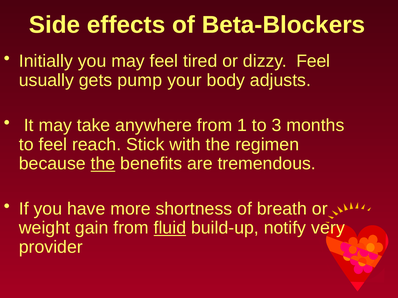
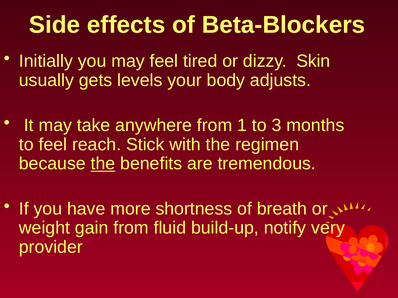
dizzy Feel: Feel -> Skin (313, 61)
pump: pump -> levels (140, 80)
fluid underline: present -> none (170, 228)
